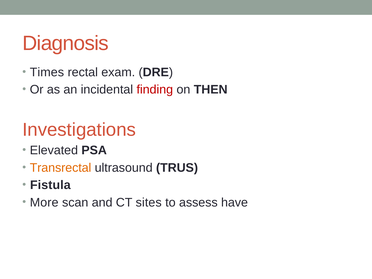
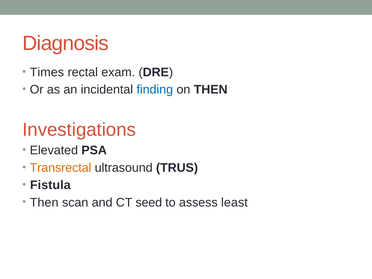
finding colour: red -> blue (155, 90)
More: More -> Then (44, 202)
sites: sites -> seed (149, 202)
have: have -> least (234, 202)
